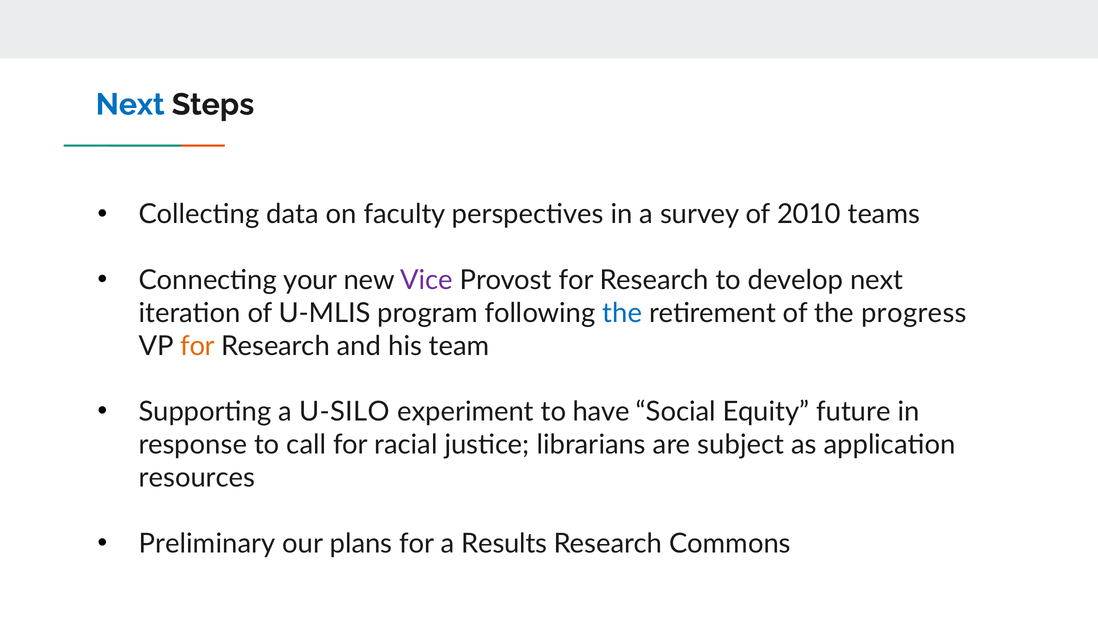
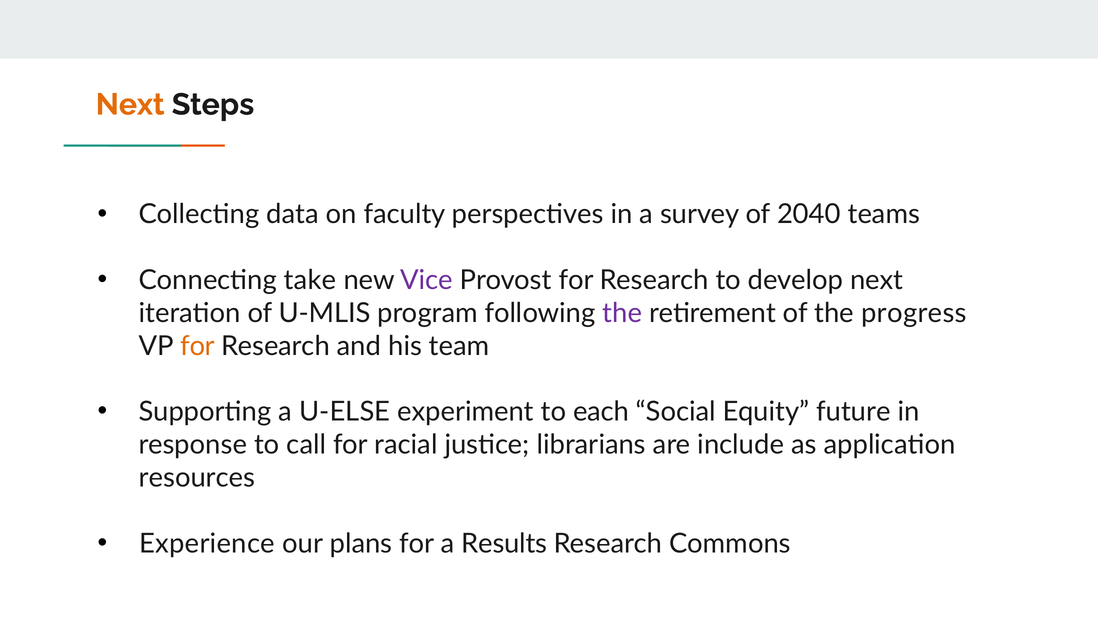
Next colour: blue -> orange (130, 105)
2010: 2010 -> 2040 (809, 215)
your: your -> take (310, 281)
the colour: blue -> purple (622, 313)
U-SILO: U-SILO -> U-ELSE (345, 412)
have: have -> each (601, 412)
subject: subject -> include (741, 445)
Preliminary: Preliminary -> Experience (207, 544)
